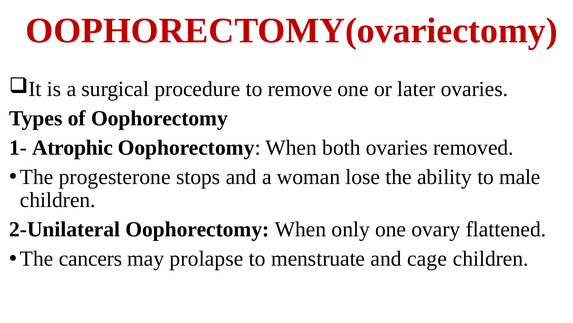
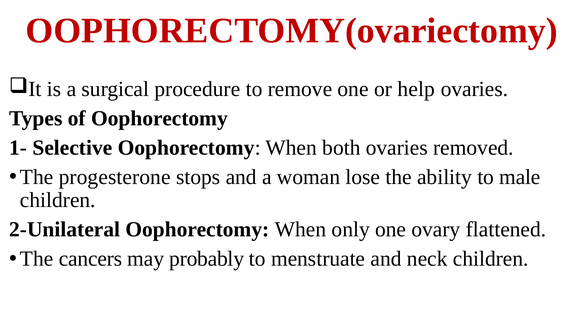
later: later -> help (416, 89)
Atrophic: Atrophic -> Selective (72, 147)
prolapse: prolapse -> probably (207, 258)
cage: cage -> neck (427, 258)
